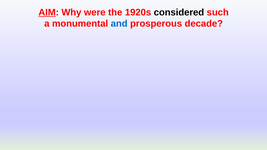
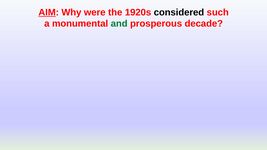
and colour: blue -> green (119, 24)
